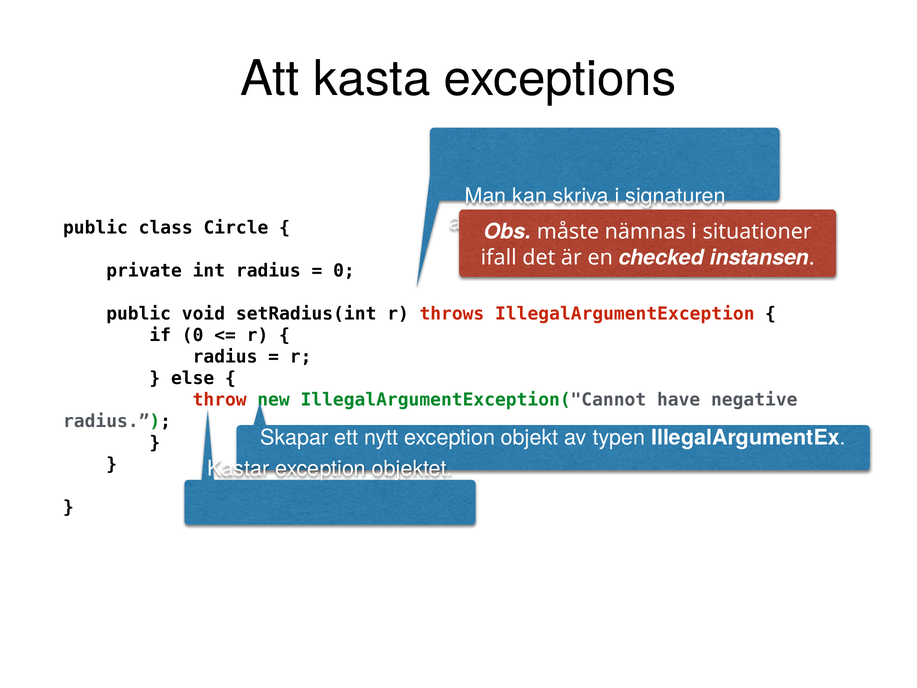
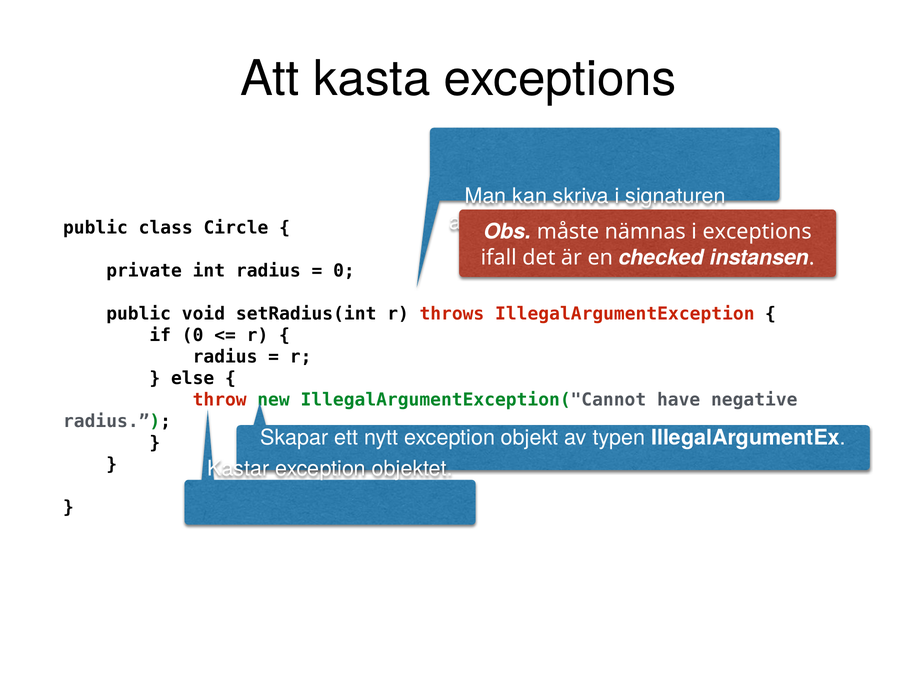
situationer: situationer -> exceptions (757, 232)
